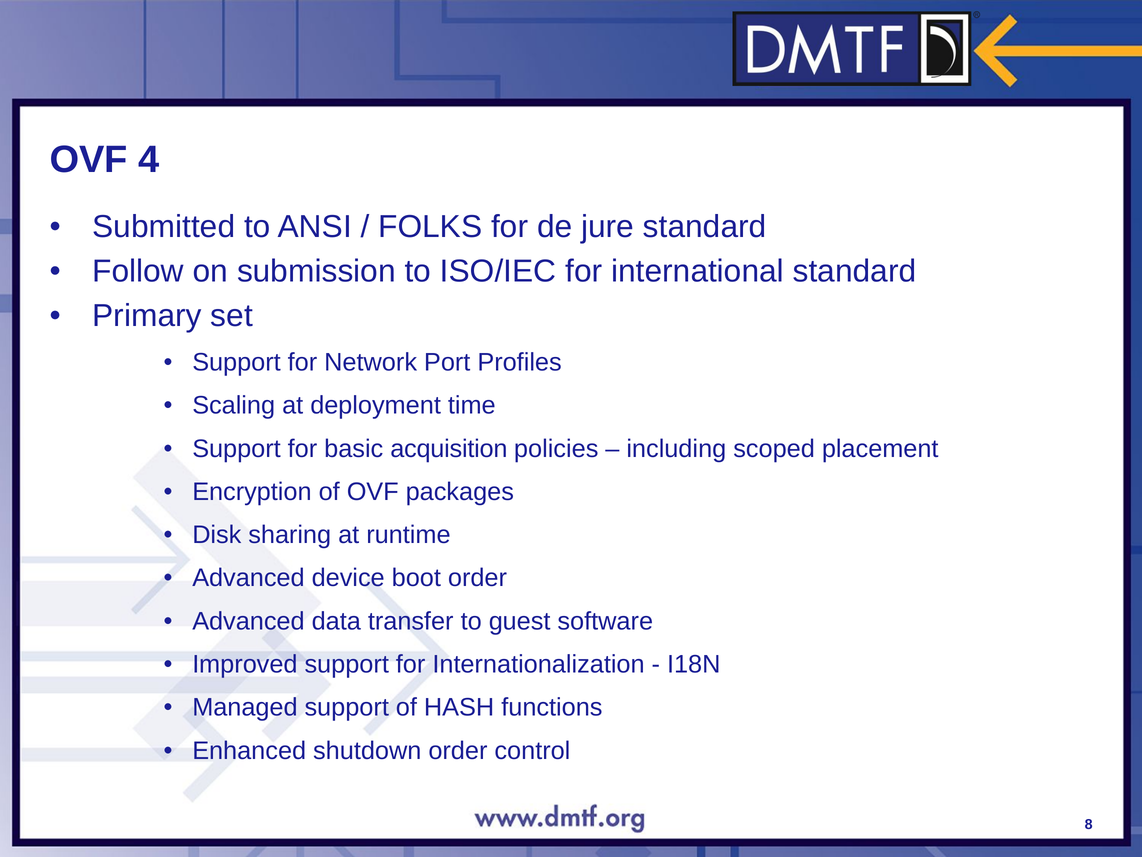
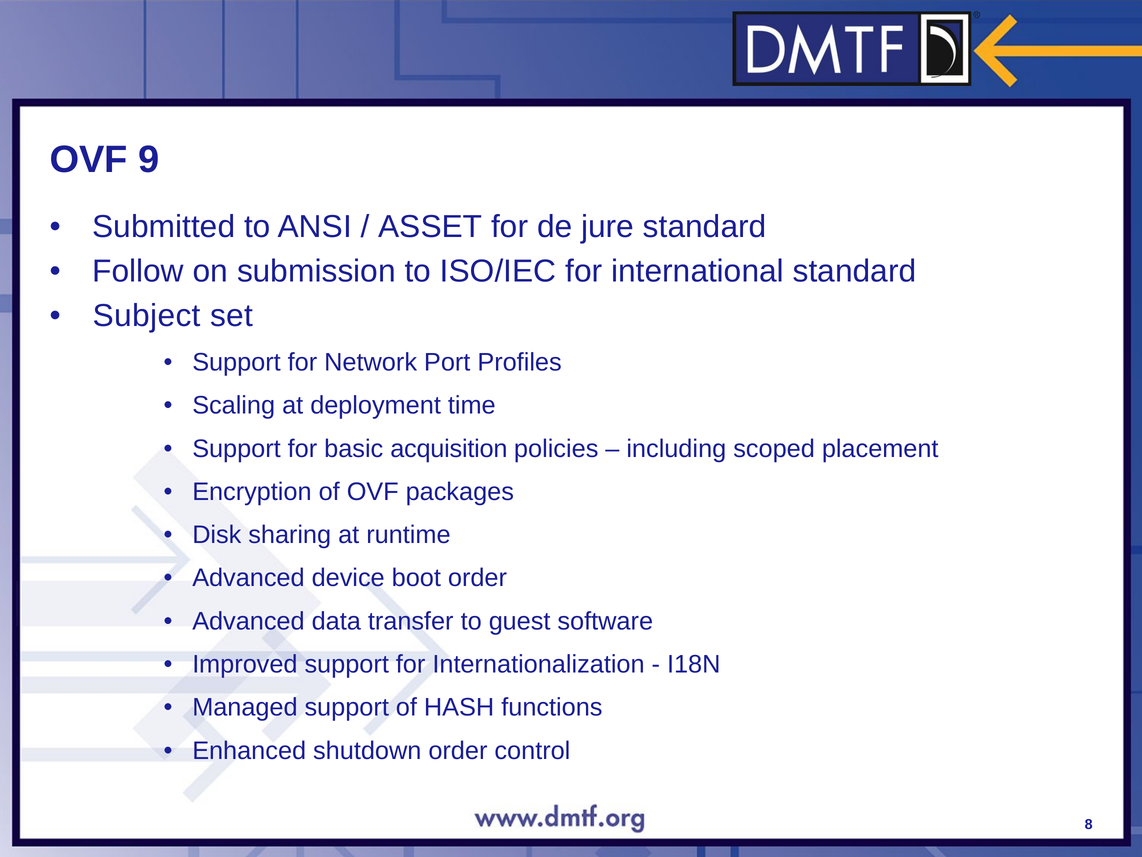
4: 4 -> 9 (149, 160)
FOLKS: FOLKS -> ASSET (430, 227)
Primary: Primary -> Subject (147, 316)
